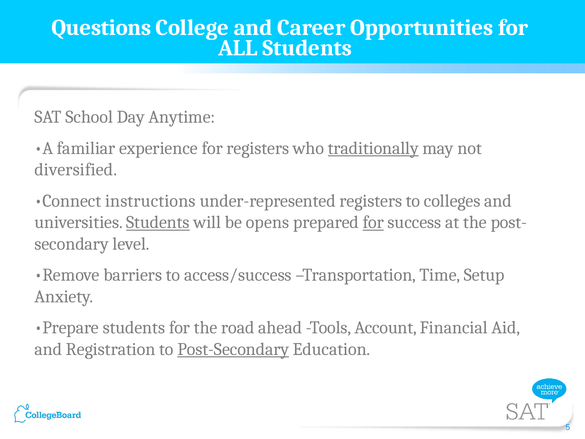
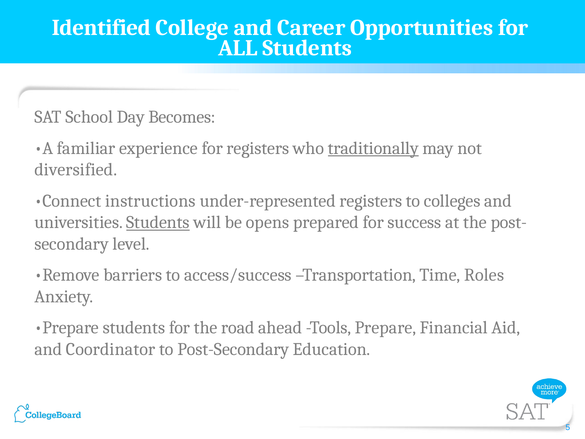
Questions: Questions -> Identified (101, 28)
Anytime: Anytime -> Becomes (182, 117)
for underline: present -> none (373, 222)
Setup: Setup -> Roles (484, 275)
Tools Account: Account -> Prepare (385, 327)
Registration: Registration -> Coordinator (111, 349)
Post-Secondary underline: present -> none (233, 349)
